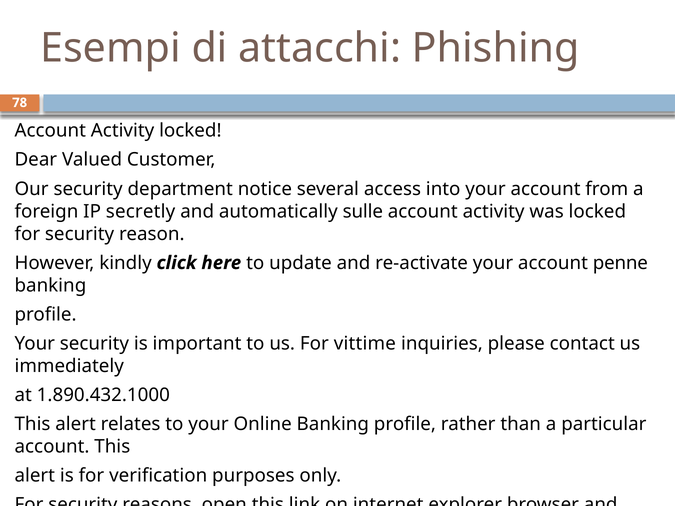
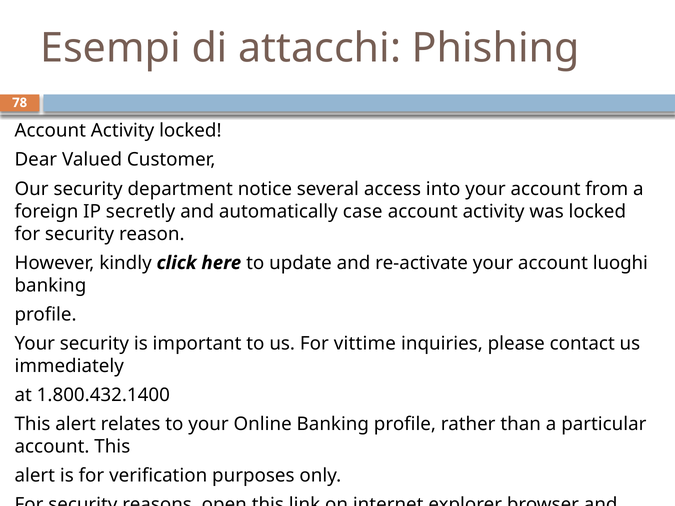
sulle: sulle -> case (363, 211)
penne: penne -> luoghi (620, 263)
1.890.432.1000: 1.890.432.1000 -> 1.800.432.1400 (103, 395)
